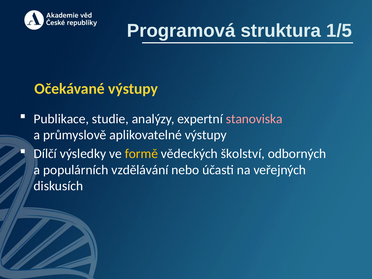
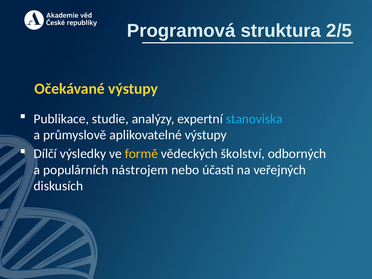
1/5: 1/5 -> 2/5 (339, 31)
stanoviska colour: pink -> light blue (254, 119)
vzdělávání: vzdělávání -> nástrojem (140, 170)
